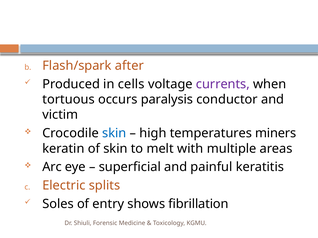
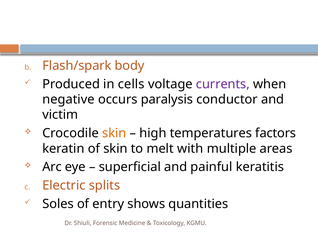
after: after -> body (129, 66)
tortuous: tortuous -> negative (68, 100)
skin colour: blue -> orange (114, 133)
miners: miners -> factors (276, 133)
fibrillation: fibrillation -> quantities (198, 204)
